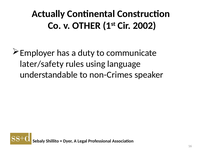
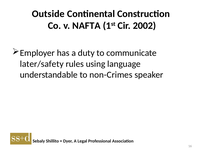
Actually: Actually -> Outside (48, 14)
OTHER: OTHER -> NAFTA (86, 26)
